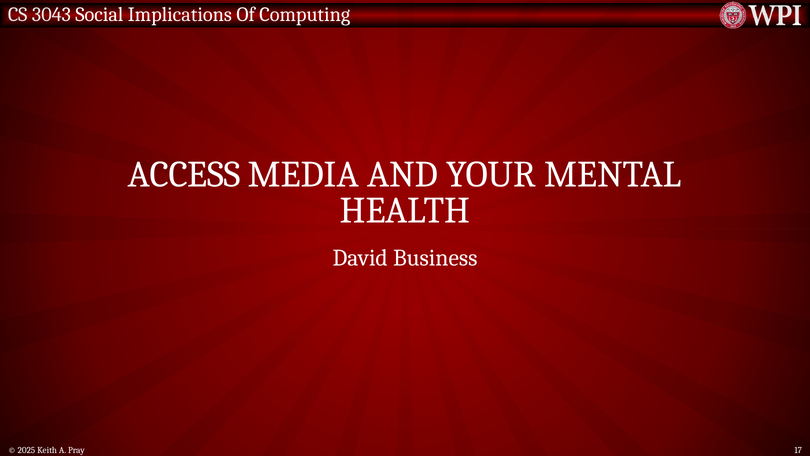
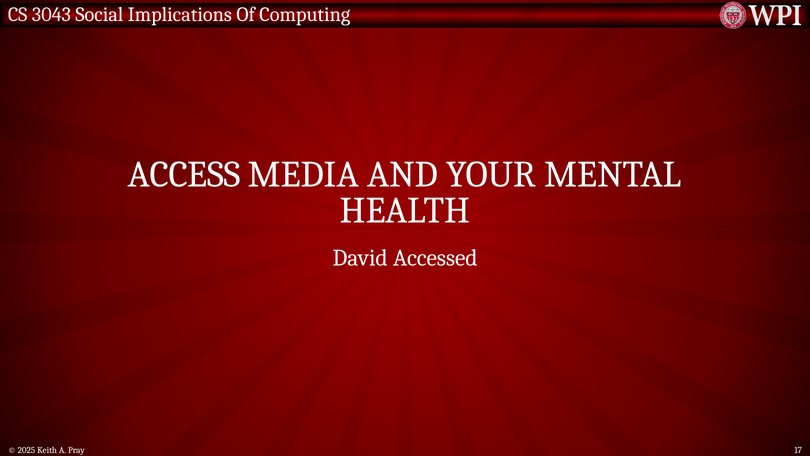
Business: Business -> Accessed (435, 258)
